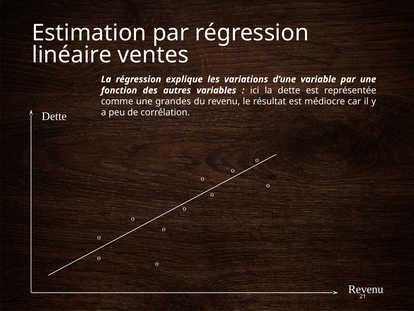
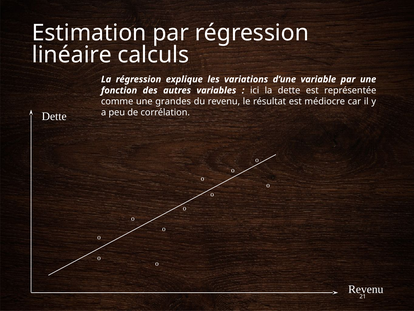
ventes: ventes -> calculs (153, 55)
